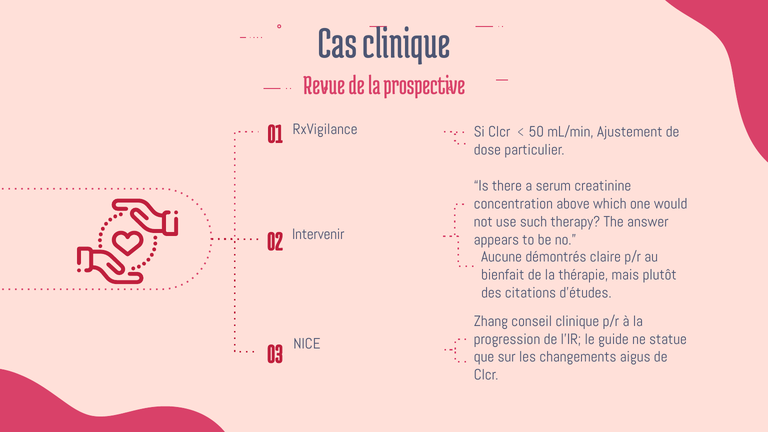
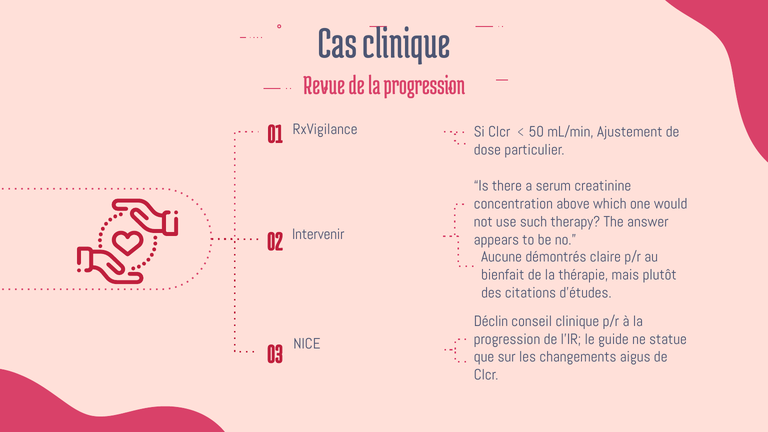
de la prospective: prospective -> progression (424, 85)
Zhang: Zhang -> Déclin (491, 321)
